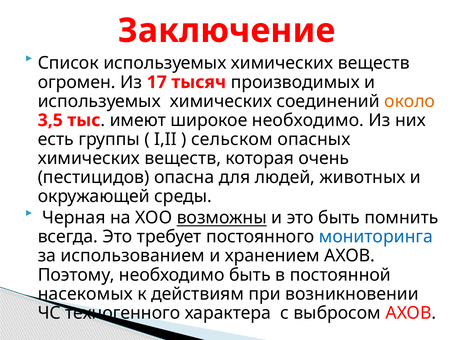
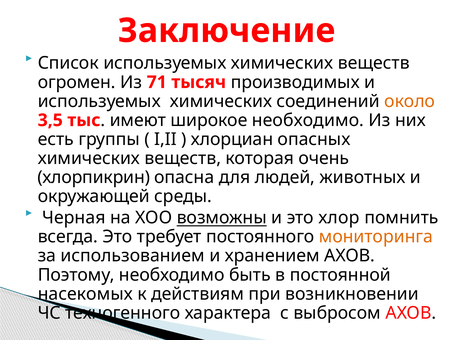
17: 17 -> 71 (157, 82)
сельском: сельском -> хлорциан (232, 139)
пестицидов: пестицидов -> хлорпикрин (94, 177)
это быть: быть -> хлор (339, 218)
мониторинга colour: blue -> orange (376, 237)
